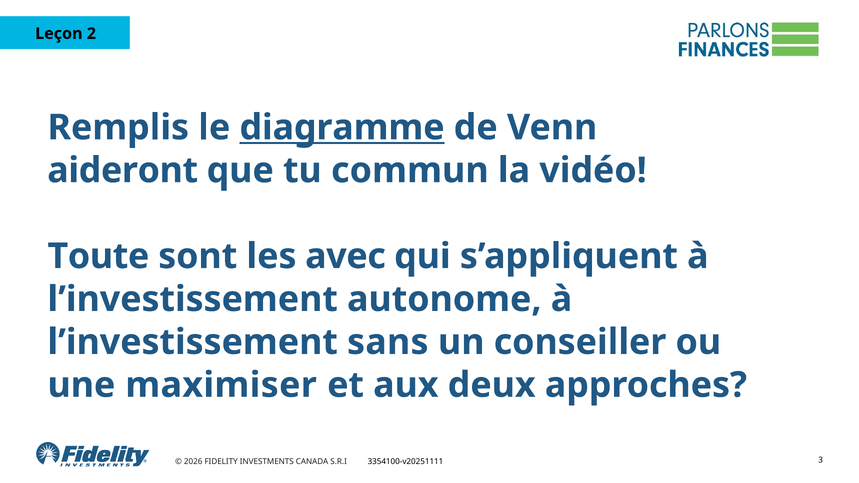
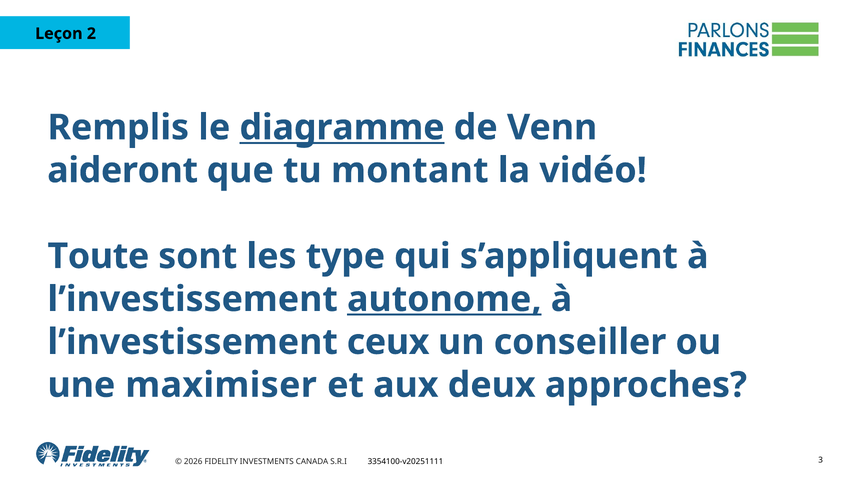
commun: commun -> montant (410, 170)
avec: avec -> type (345, 256)
autonome underline: none -> present (444, 299)
sans: sans -> ceux (388, 342)
